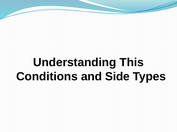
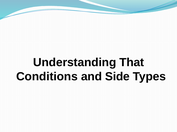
This: This -> That (132, 63)
